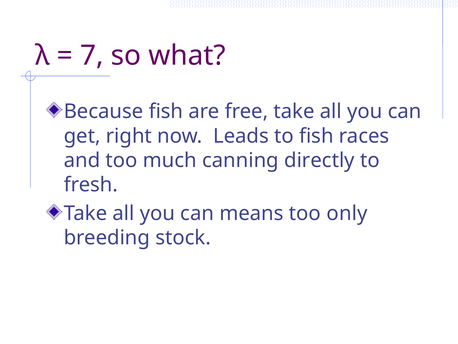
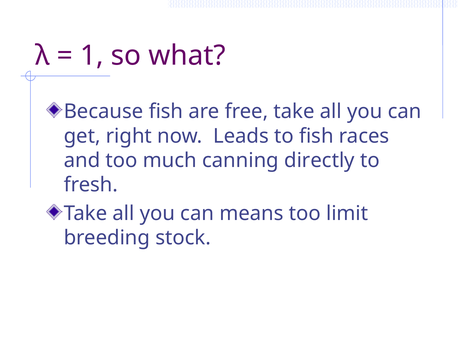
7: 7 -> 1 (92, 55)
only: only -> limit (347, 213)
